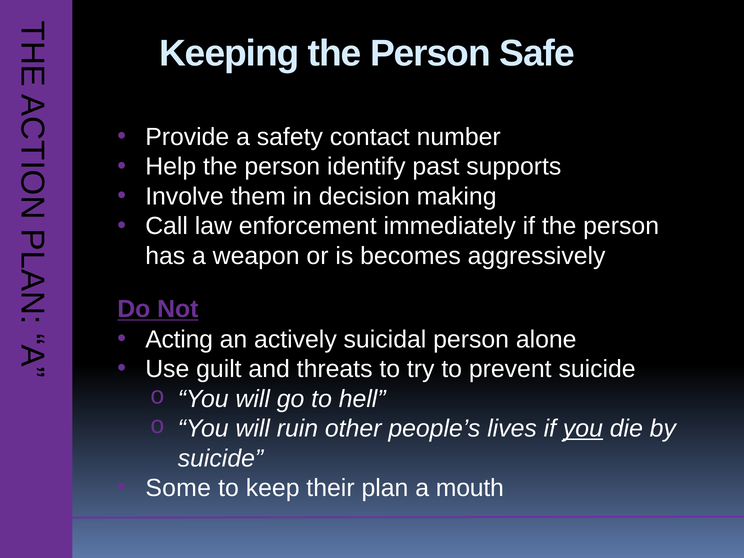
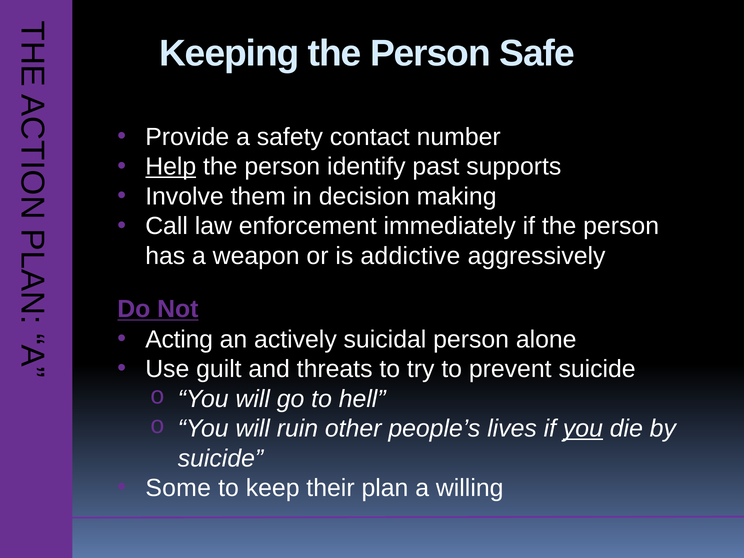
Help underline: none -> present (171, 167)
becomes: becomes -> addictive (410, 256)
mouth: mouth -> willing (470, 488)
